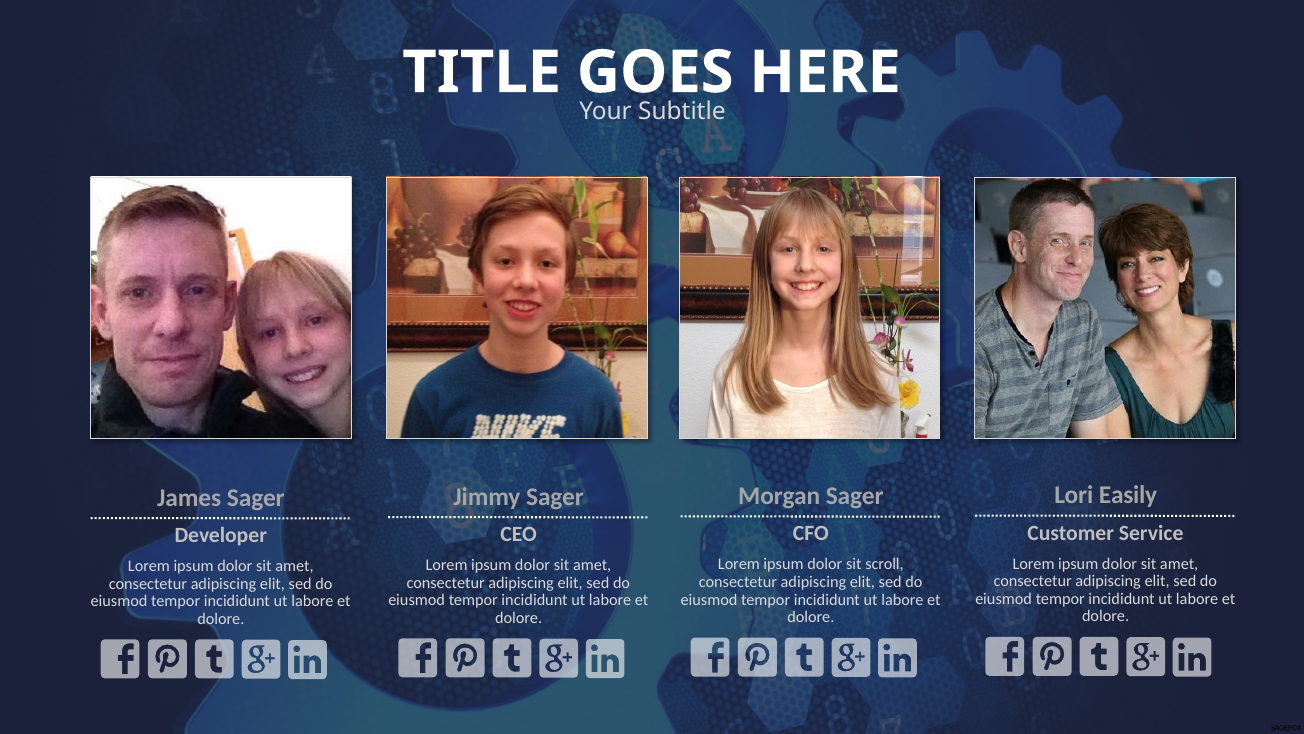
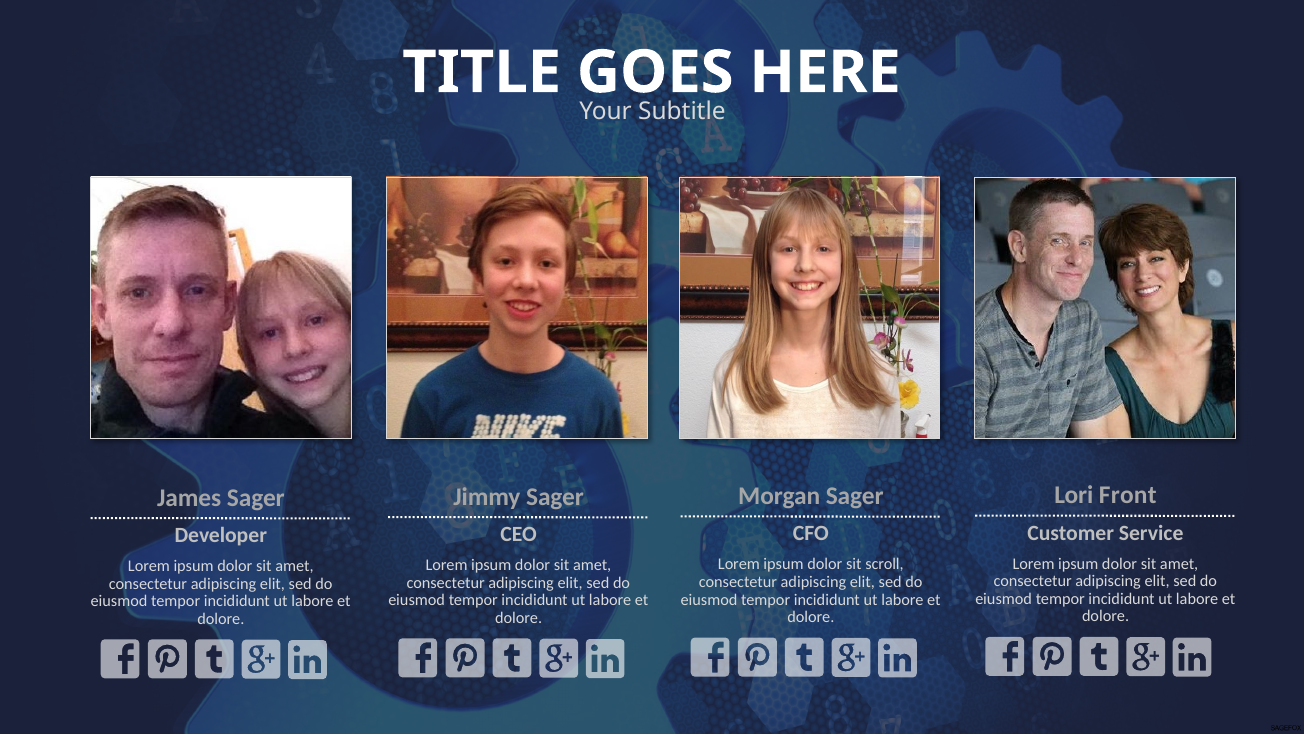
Easily: Easily -> Front (1128, 495)
